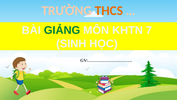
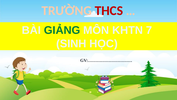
THCS colour: orange -> red (109, 11)
